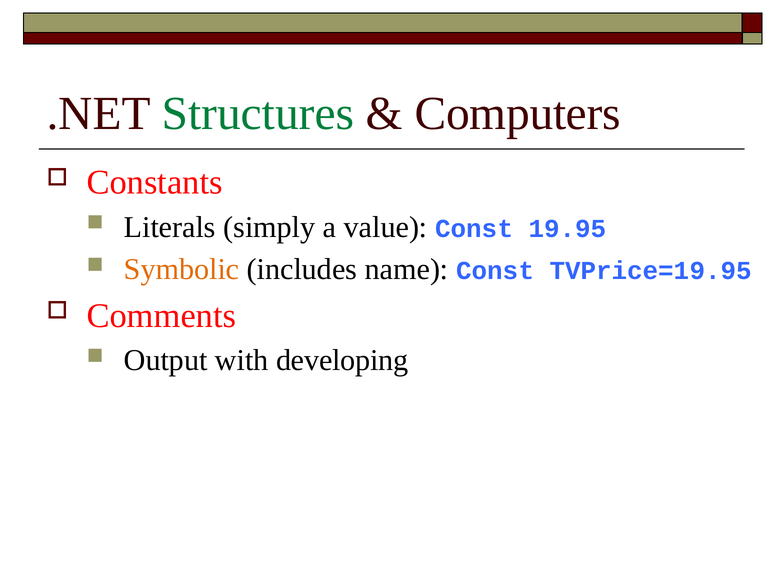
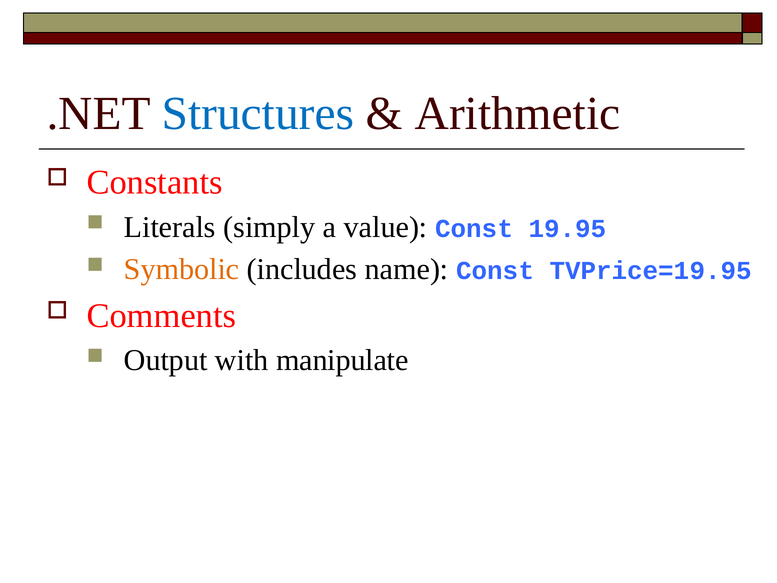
Structures colour: green -> blue (258, 113)
Computers: Computers -> Arithmetic (518, 113)
developing: developing -> manipulate (342, 360)
